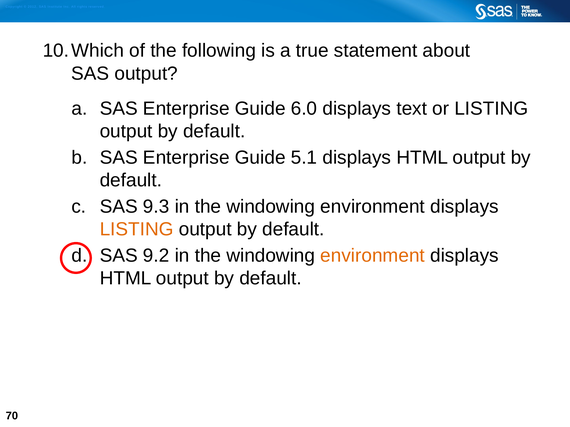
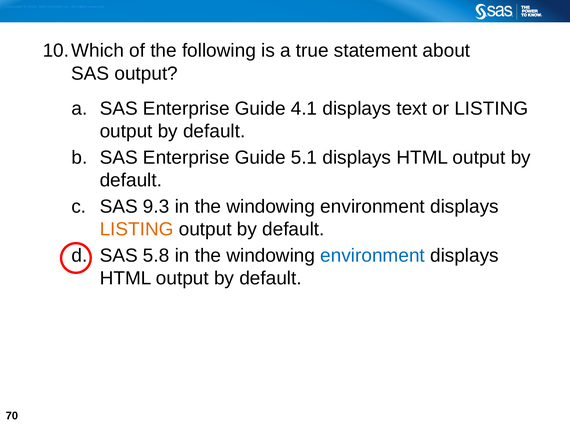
6.0: 6.0 -> 4.1 (304, 109)
9.2: 9.2 -> 5.8 (156, 256)
environment colour: orange -> blue (373, 256)
